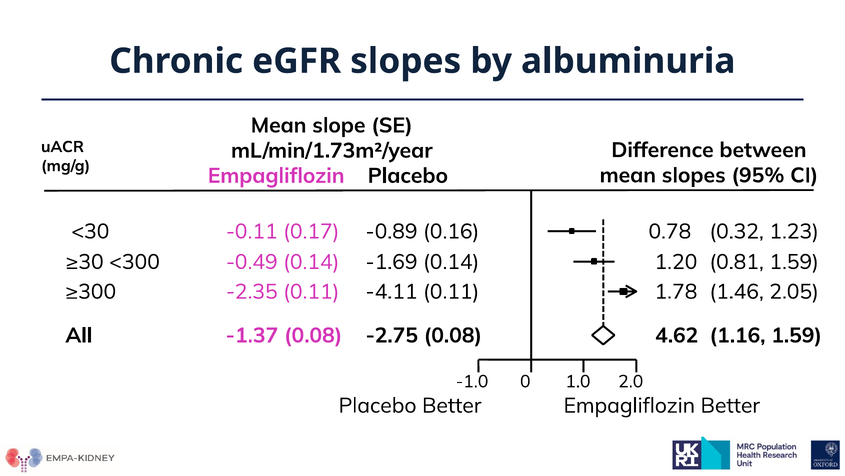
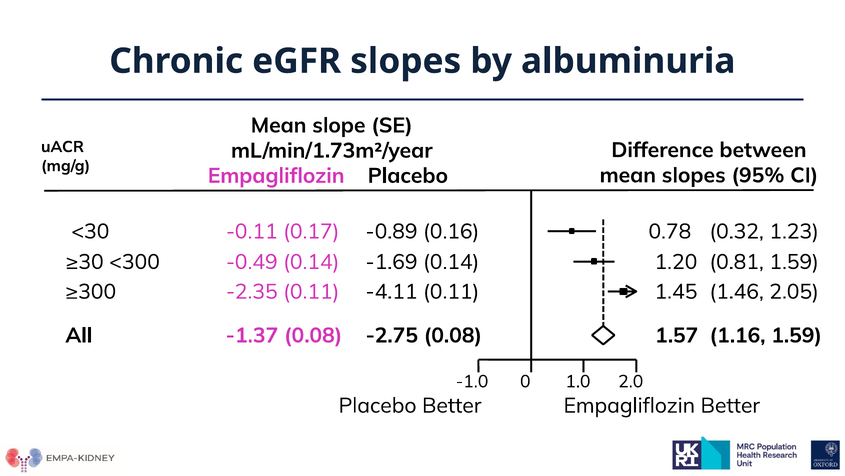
1.78: 1.78 -> 1.45 (676, 291)
4.62: 4.62 -> 1.57 (677, 335)
